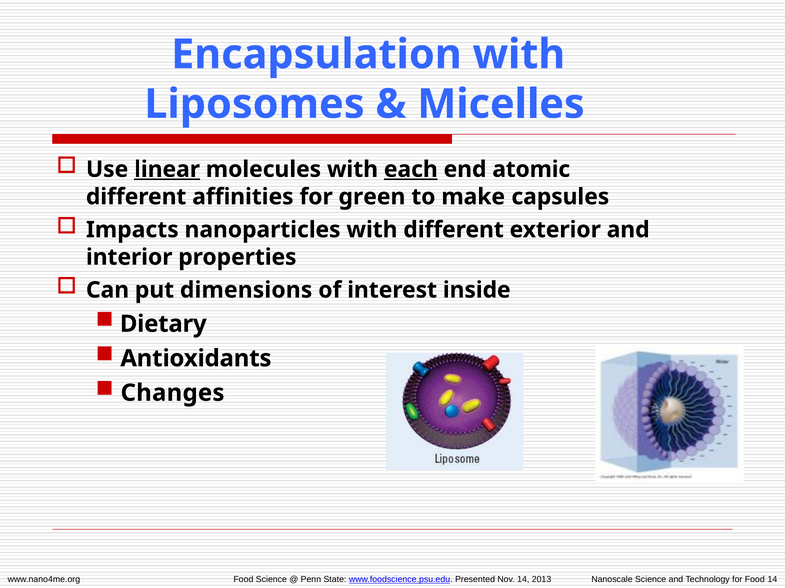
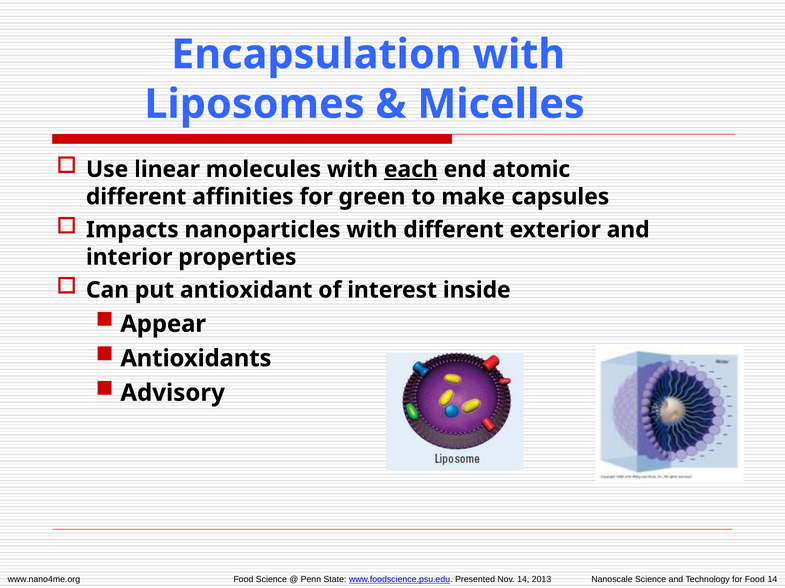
linear underline: present -> none (167, 170)
dimensions: dimensions -> antioxidant (246, 290)
Dietary: Dietary -> Appear (163, 324)
Changes: Changes -> Advisory (173, 393)
